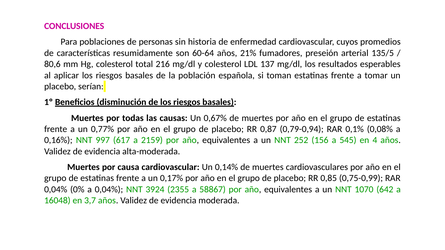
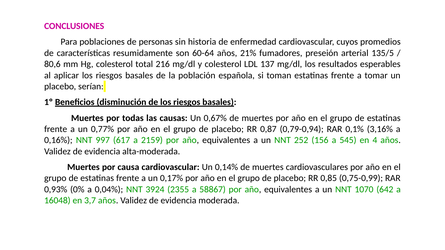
0,08%: 0,08% -> 3,16% (380, 129)
0,04%: 0,04% -> 0,93% (56, 190)
